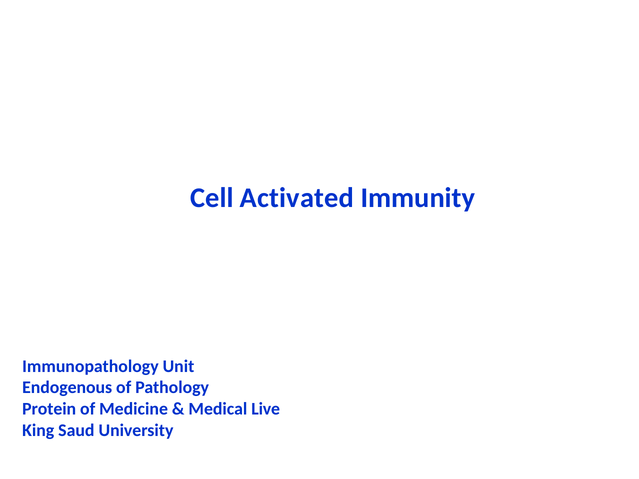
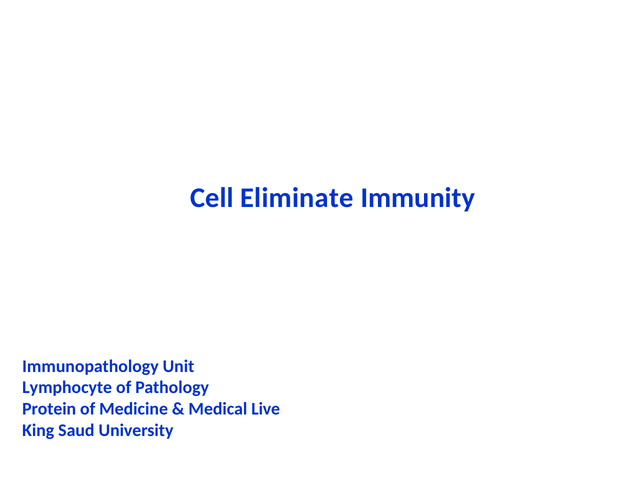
Activated: Activated -> Eliminate (297, 198)
Endogenous: Endogenous -> Lymphocyte (67, 388)
